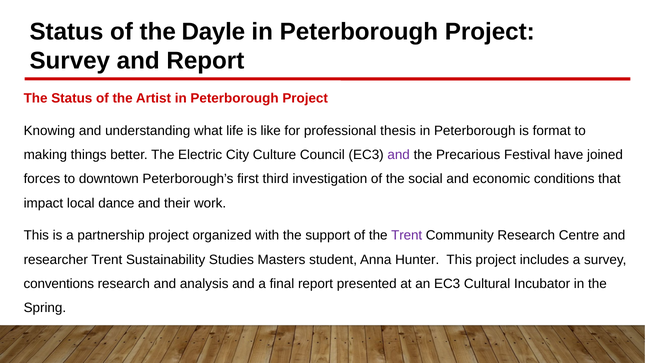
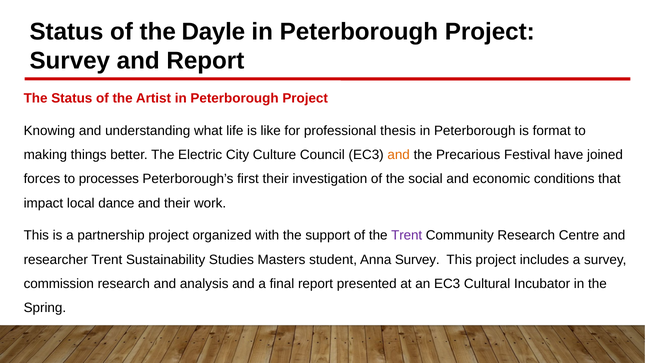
and colour: purple -> orange (399, 155)
downtown: downtown -> processes (109, 179)
first third: third -> their (276, 179)
Anna Hunter: Hunter -> Survey (417, 259)
conventions: conventions -> commission (59, 284)
